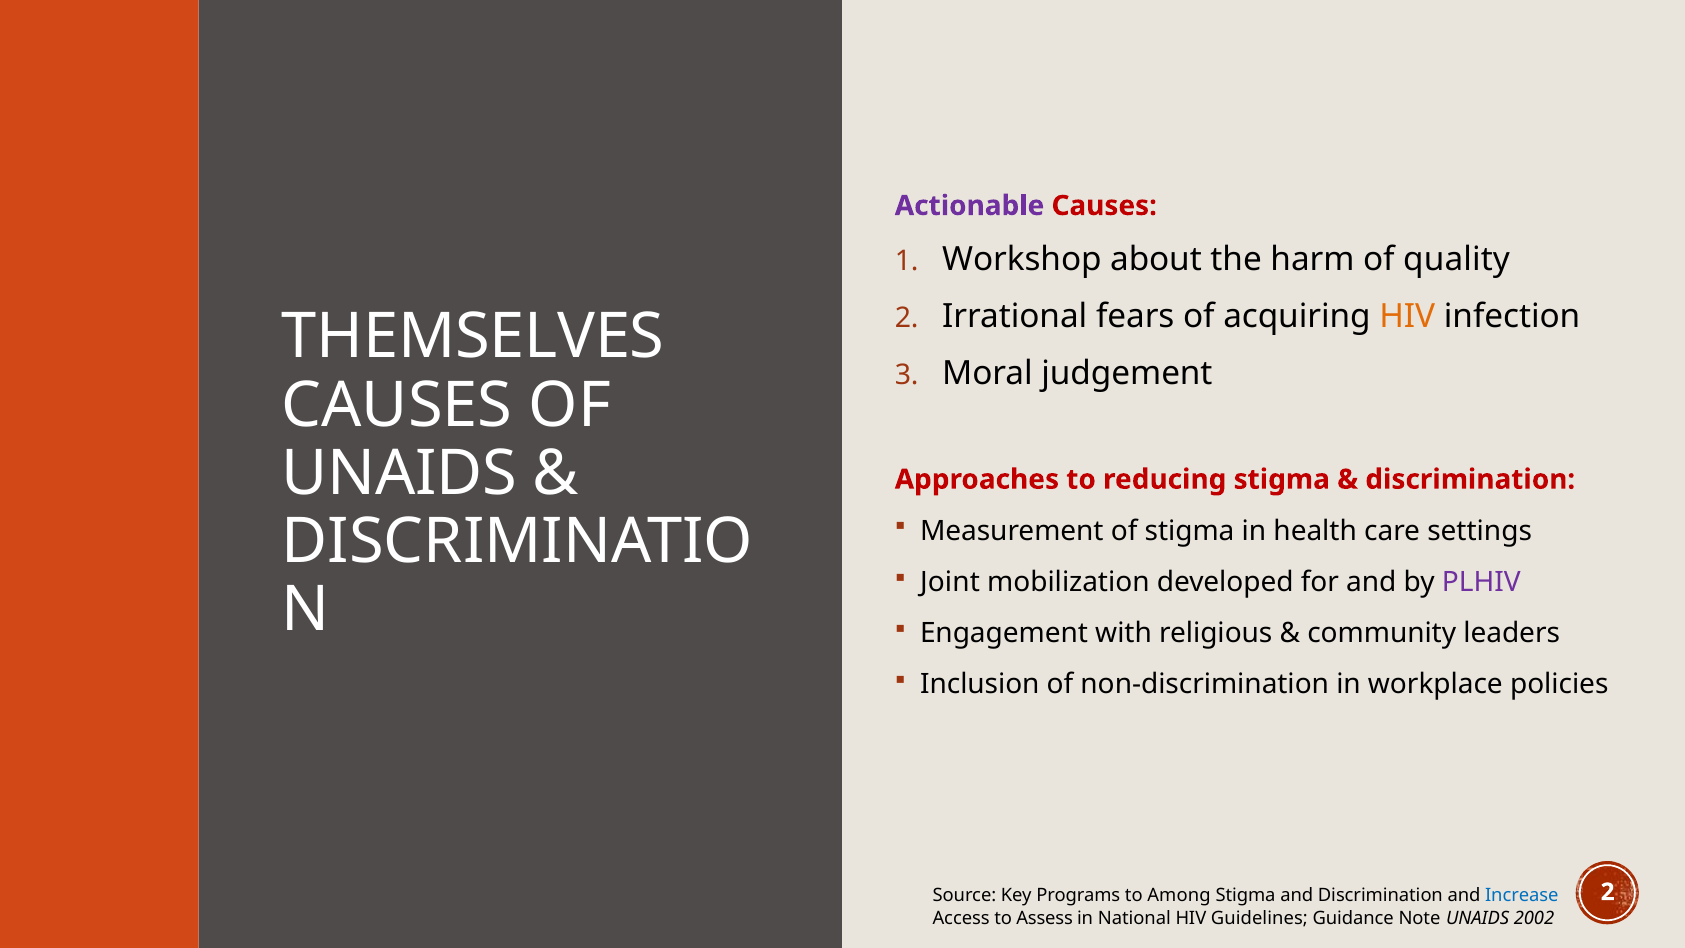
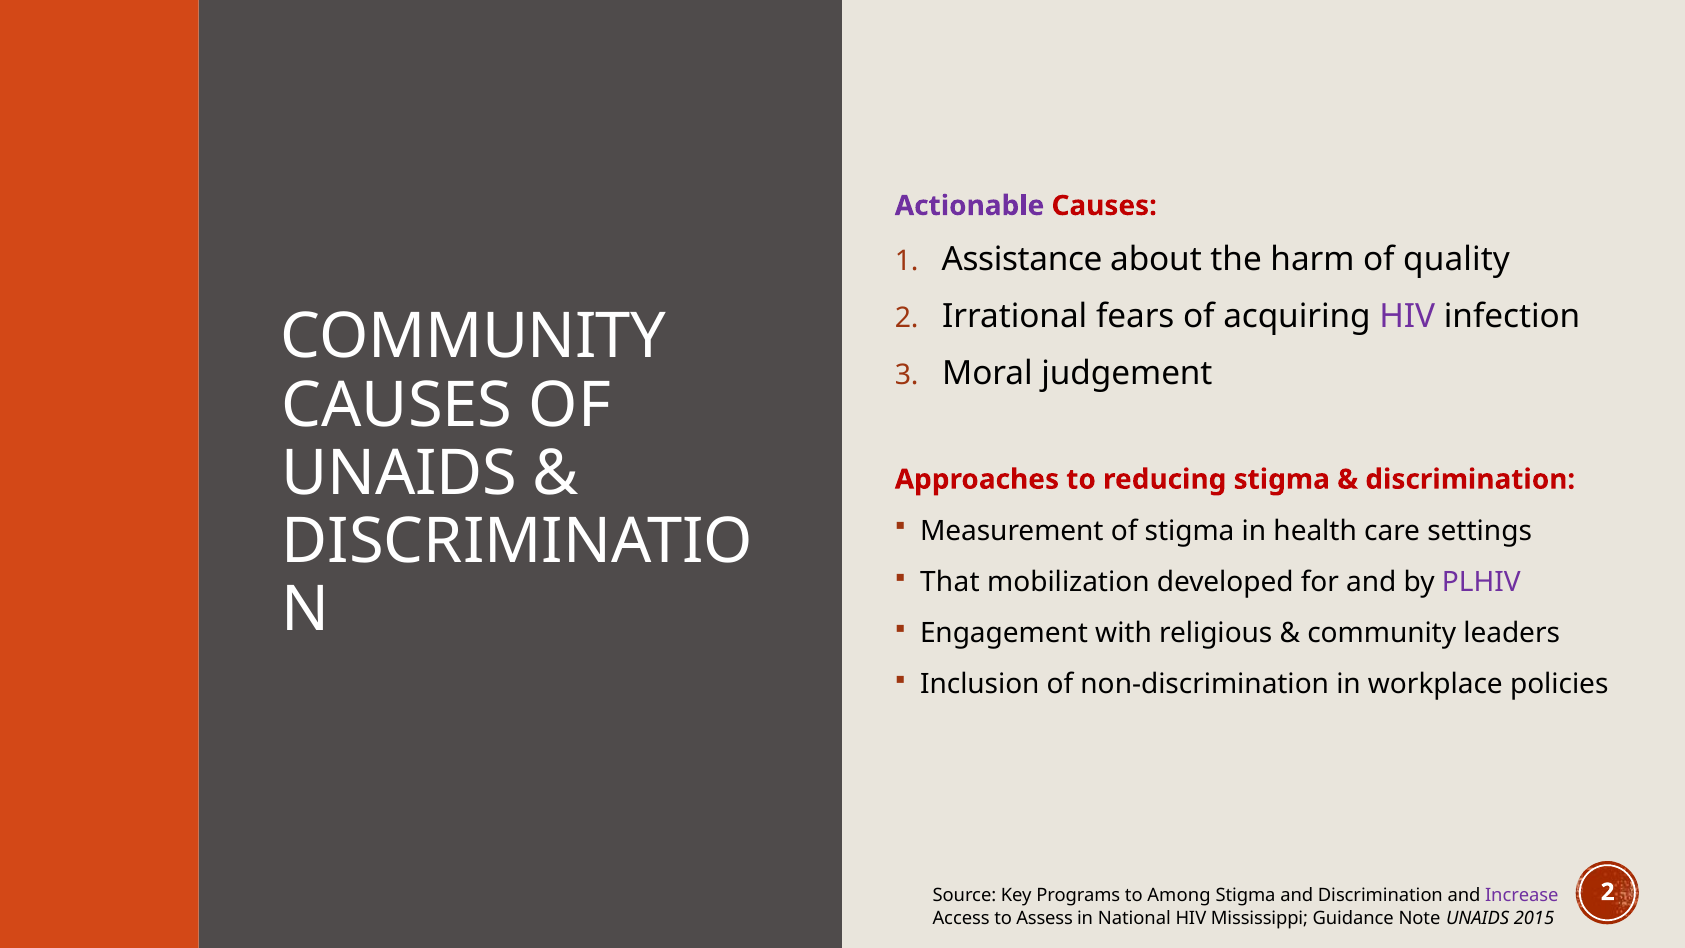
Workshop: Workshop -> Assistance (1022, 260)
HIV colour: orange -> purple (1407, 317)
THEMSELVES: THEMSELVES -> COMMUNITY (473, 337)
Joint: Joint -> That (950, 582)
Increase colour: blue -> purple (1522, 896)
Guidelines: Guidelines -> Mississippi (1259, 918)
2002: 2002 -> 2015 (1534, 918)
